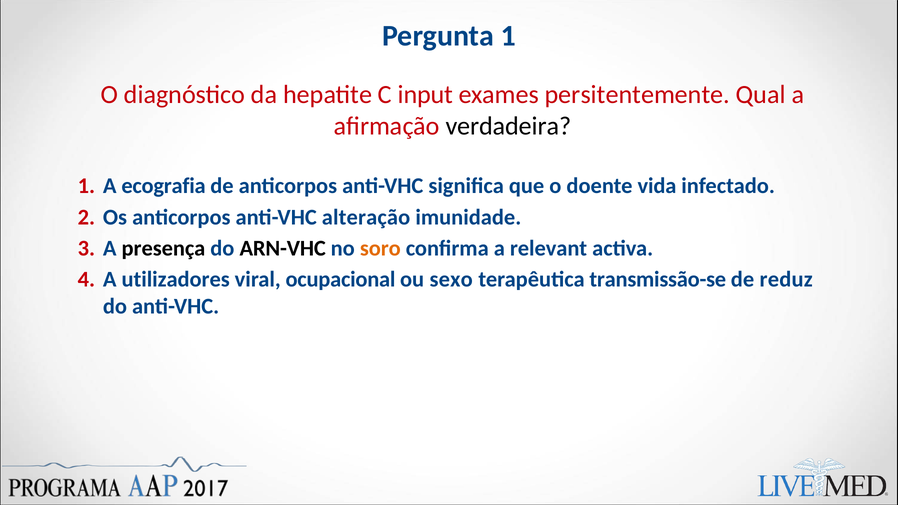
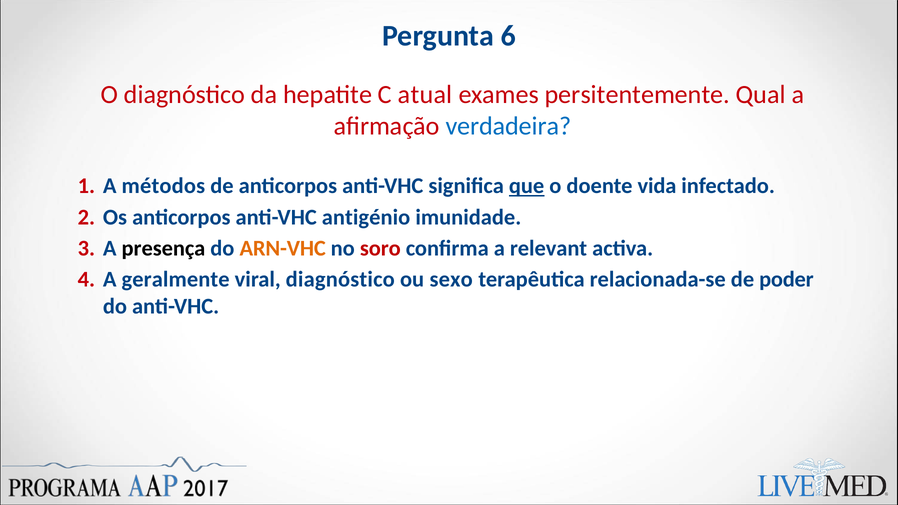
Pergunta 1: 1 -> 6 (508, 36)
input: input -> atual (425, 95)
verdadeira colour: black -> blue (508, 126)
ecografia: ecografia -> métodos (163, 186)
que underline: none -> present (527, 186)
alteração: alteração -> antigénio (366, 217)
ARN-VHC colour: black -> orange (283, 248)
soro colour: orange -> red (380, 248)
utilizadores: utilizadores -> geralmente (176, 280)
viral ocupacional: ocupacional -> diagnóstico (340, 280)
transmissão-se: transmissão-se -> relacionada-se (658, 280)
reduz: reduz -> poder (786, 280)
